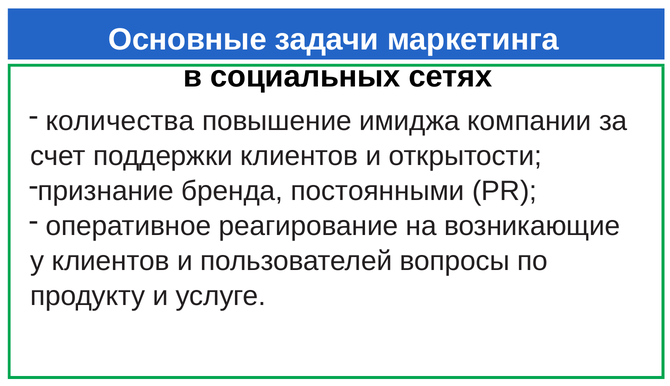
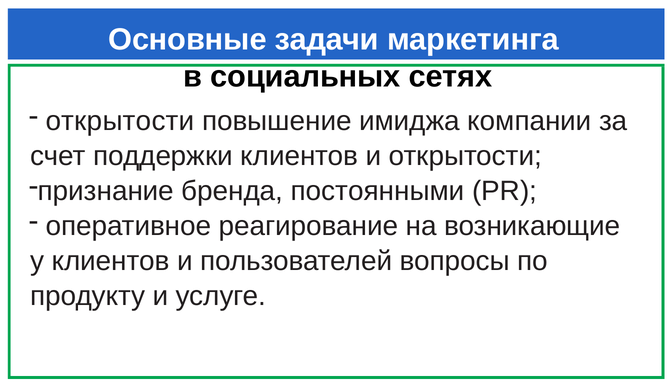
количества: количества -> открытости (120, 121)
